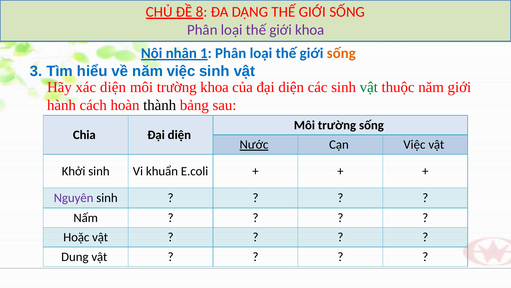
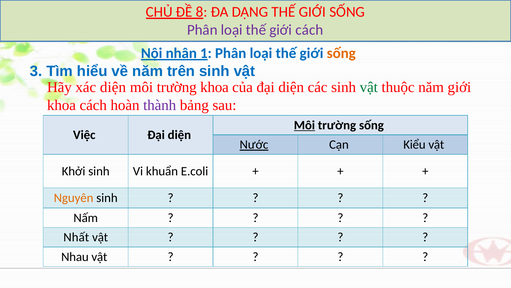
giới khoa: khoa -> cách (309, 30)
năm việc: việc -> trên (181, 71)
hành: hành -> khoa (61, 105)
thành colour: black -> purple (160, 105)
Môi underline: none -> present (304, 125)
Chia: Chia -> Việc (84, 135)
Cạn Việc: Việc -> Kiểu (414, 144)
Nguyên colour: purple -> orange (74, 198)
Hoặc: Hoặc -> Nhất (76, 237)
Dung: Dung -> Nhau (75, 256)
